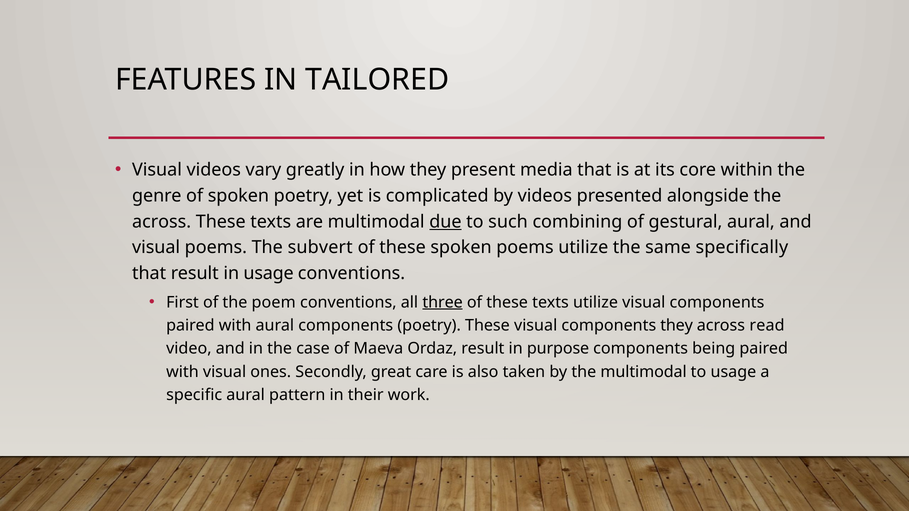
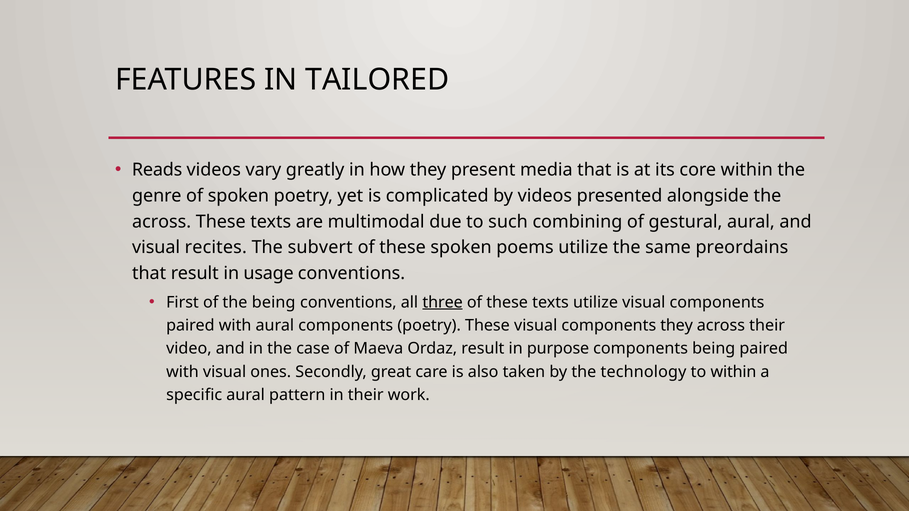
Visual: Visual -> Reads (157, 170)
due underline: present -> none (445, 222)
visual poems: poems -> recites (216, 248)
specifically: specifically -> preordains (742, 248)
the poem: poem -> being (274, 302)
across read: read -> their (767, 326)
the multimodal: multimodal -> technology (643, 372)
to usage: usage -> within (733, 372)
